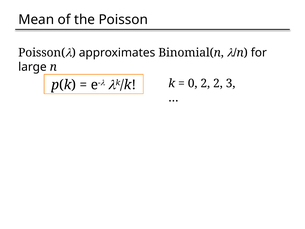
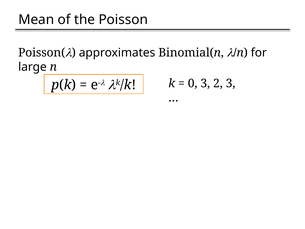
0 2: 2 -> 3 (205, 83)
